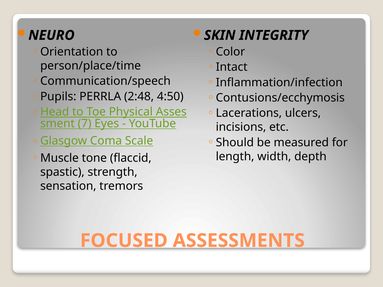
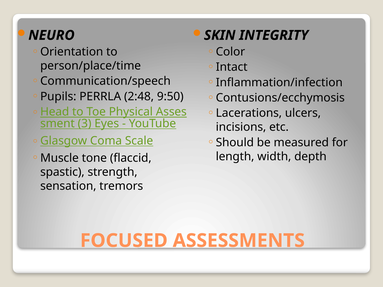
4:50: 4:50 -> 9:50 (170, 97)
7: 7 -> 3 (85, 124)
